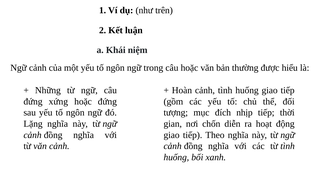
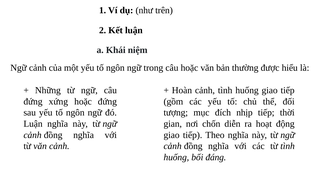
Lặng: Lặng -> Luận (33, 124)
xanh: xanh -> đáng (216, 158)
